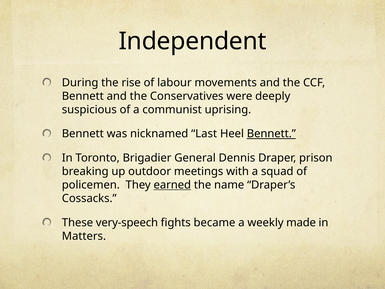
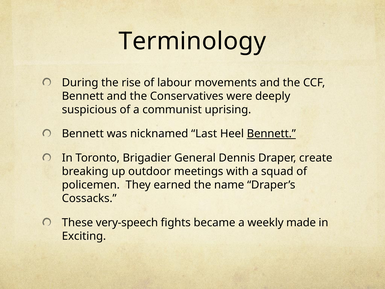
Independent: Independent -> Terminology (192, 41)
prison: prison -> create (316, 158)
earned underline: present -> none (172, 185)
Matters: Matters -> Exciting (84, 236)
